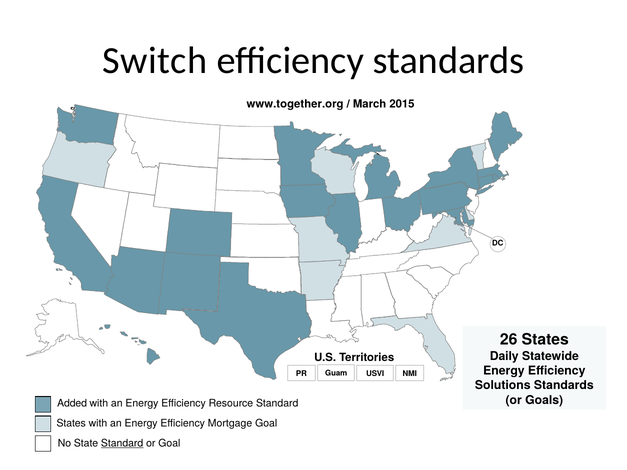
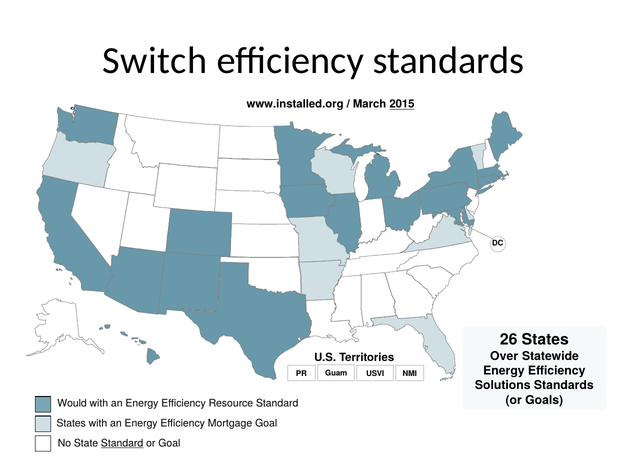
www.together.org: www.together.org -> www.installed.org (295, 104)
2015 underline: none -> present (402, 104)
Daily: Daily -> Over (504, 356)
Added: Added -> Would (72, 404)
